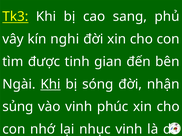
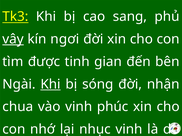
vây underline: none -> present (13, 39)
nghi: nghi -> ngơi (65, 39)
sủng: sủng -> chua (18, 107)
